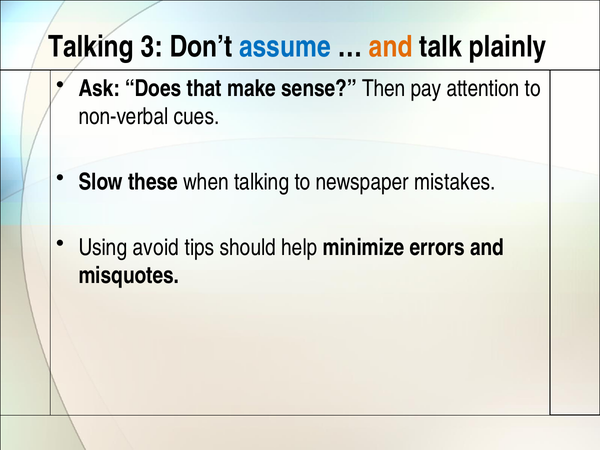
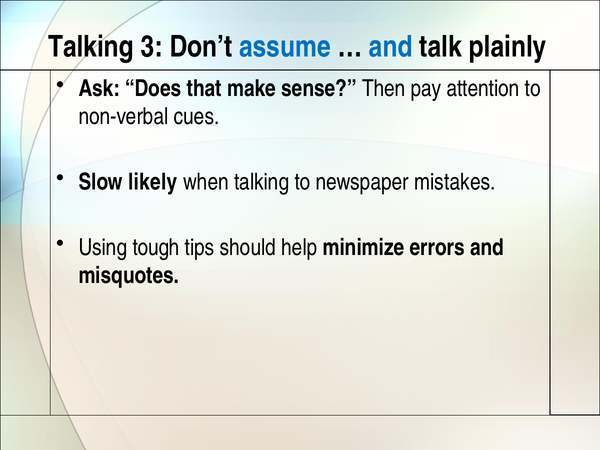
and colour: orange -> blue (391, 47)
these: these -> likely (153, 182)
avoid: avoid -> tough (156, 247)
